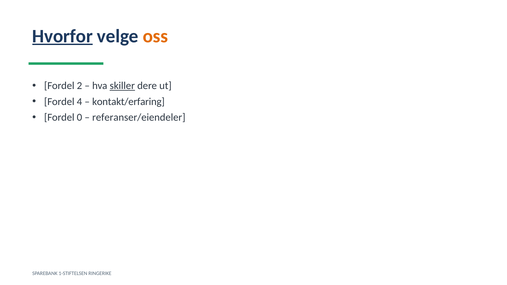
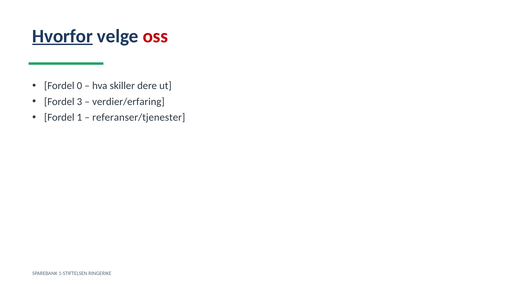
oss colour: orange -> red (155, 36)
2: 2 -> 0 (80, 86)
skiller underline: present -> none (122, 86)
4: 4 -> 3 (80, 102)
kontakt/erfaring: kontakt/erfaring -> verdier/erfaring (128, 102)
0: 0 -> 1 (80, 118)
referanser/eiendeler: referanser/eiendeler -> referanser/tjenester (139, 118)
